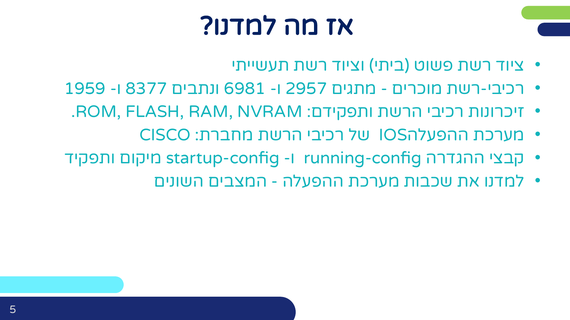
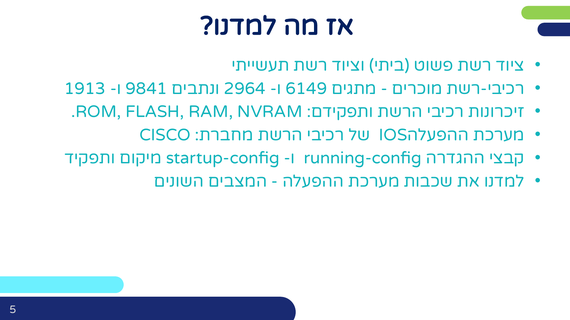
1959: 1959 -> 1913 (85, 89)
8377: 8377 -> 9841 (146, 89)
6981: 6981 -> 2964 (245, 89)
2957: 2957 -> 6149 (306, 89)
